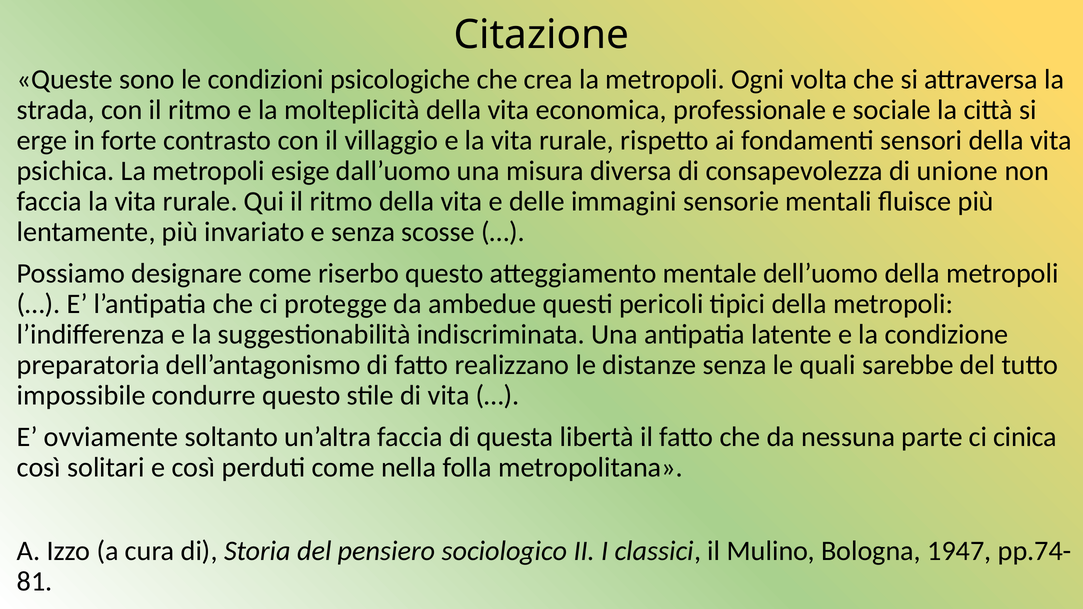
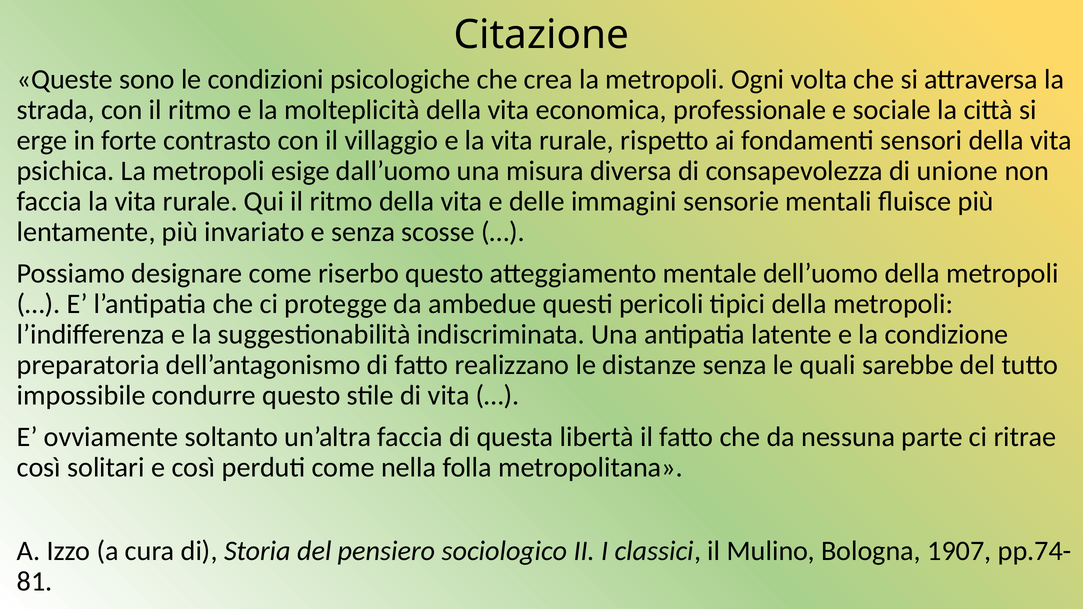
cinica: cinica -> ritrae (1025, 437)
1947: 1947 -> 1907 (959, 551)
